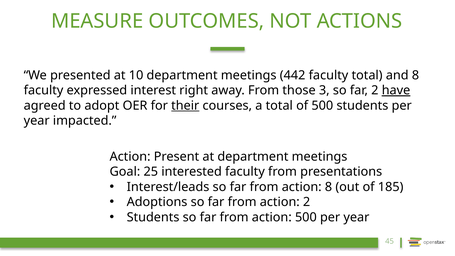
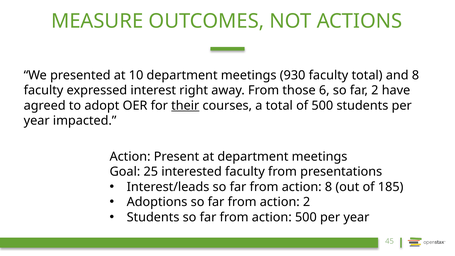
442: 442 -> 930 (293, 75)
3: 3 -> 6 (324, 90)
have underline: present -> none (396, 90)
